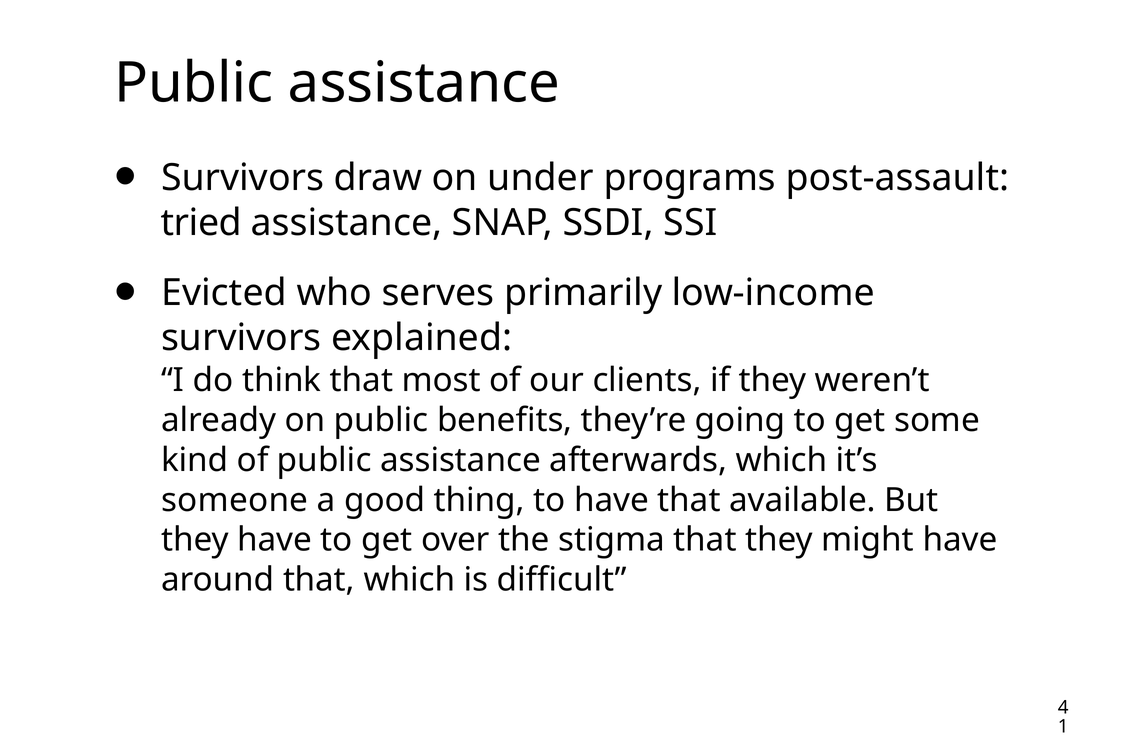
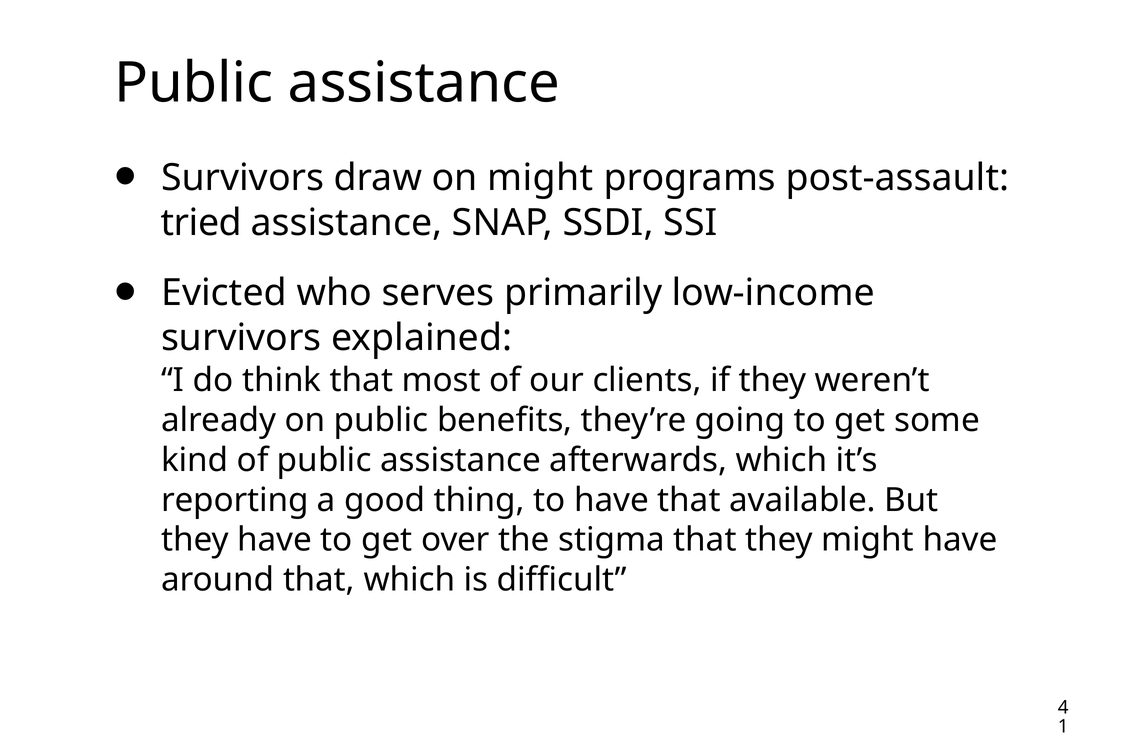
on under: under -> might (540, 178)
someone: someone -> reporting (235, 500)
